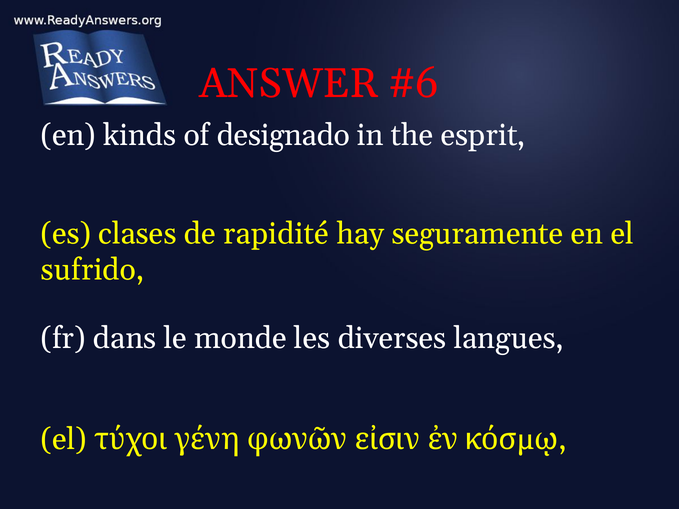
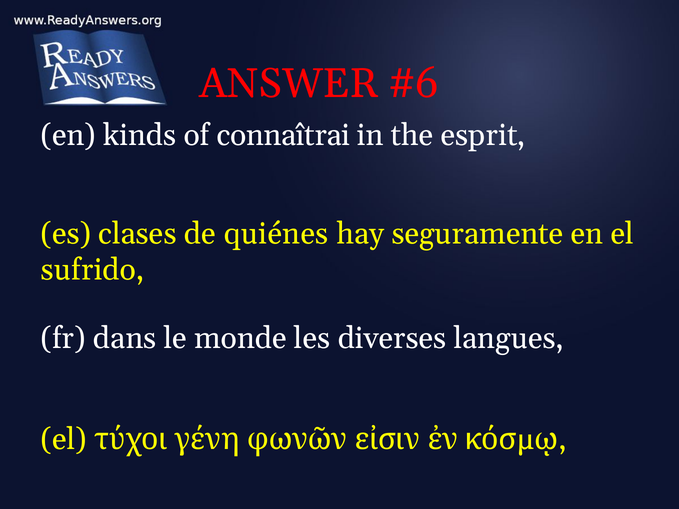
designado: designado -> connaîtrai (283, 135)
rapidité: rapidité -> quiénes (276, 234)
